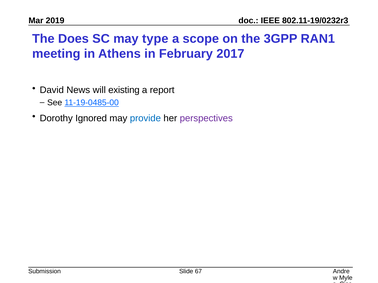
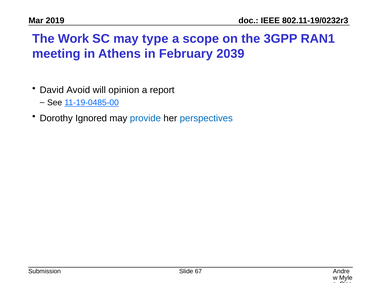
Does: Does -> Work (73, 39)
2017: 2017 -> 2039 (230, 54)
News: News -> Avoid (78, 90)
existing: existing -> opinion (124, 90)
perspectives colour: purple -> blue (206, 118)
